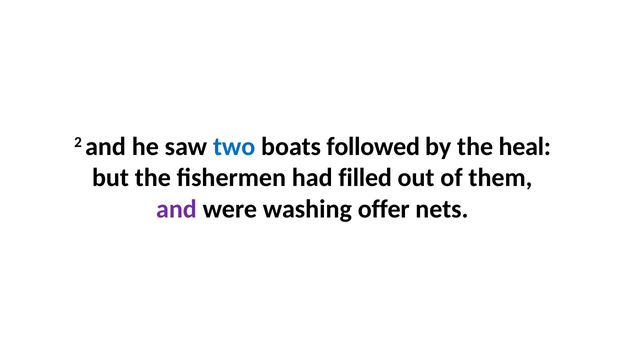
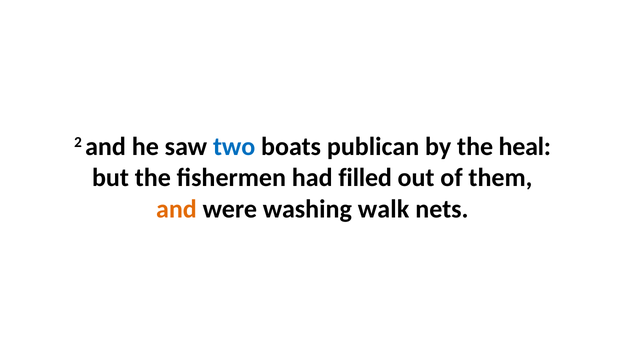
followed: followed -> publican (373, 146)
and colour: purple -> orange (176, 209)
offer: offer -> walk (384, 209)
